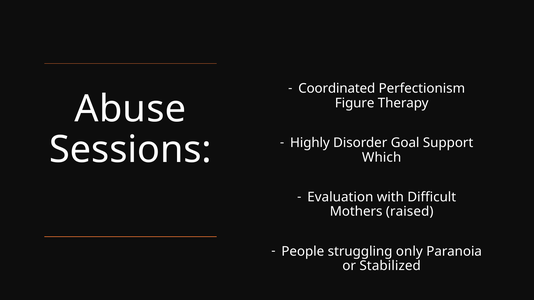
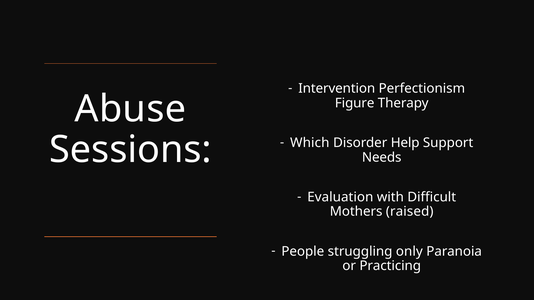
Coordinated: Coordinated -> Intervention (337, 89)
Highly: Highly -> Which (310, 143)
Goal: Goal -> Help (405, 143)
Which: Which -> Needs (382, 157)
Stabilized: Stabilized -> Practicing (390, 266)
